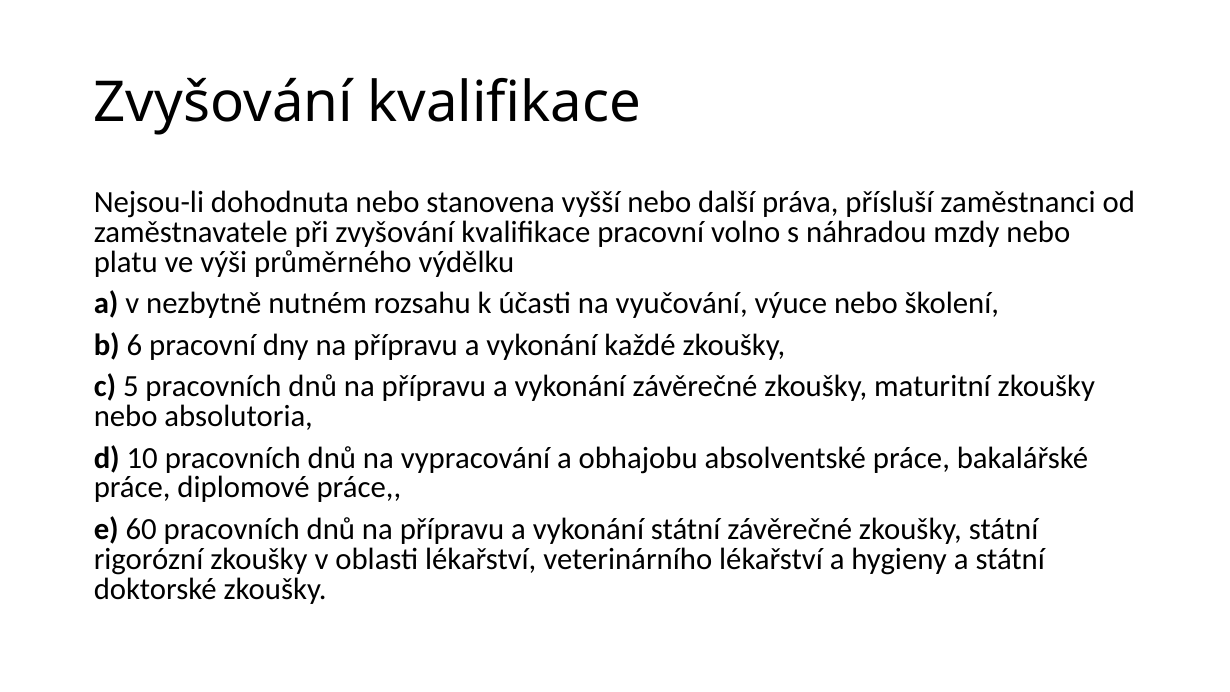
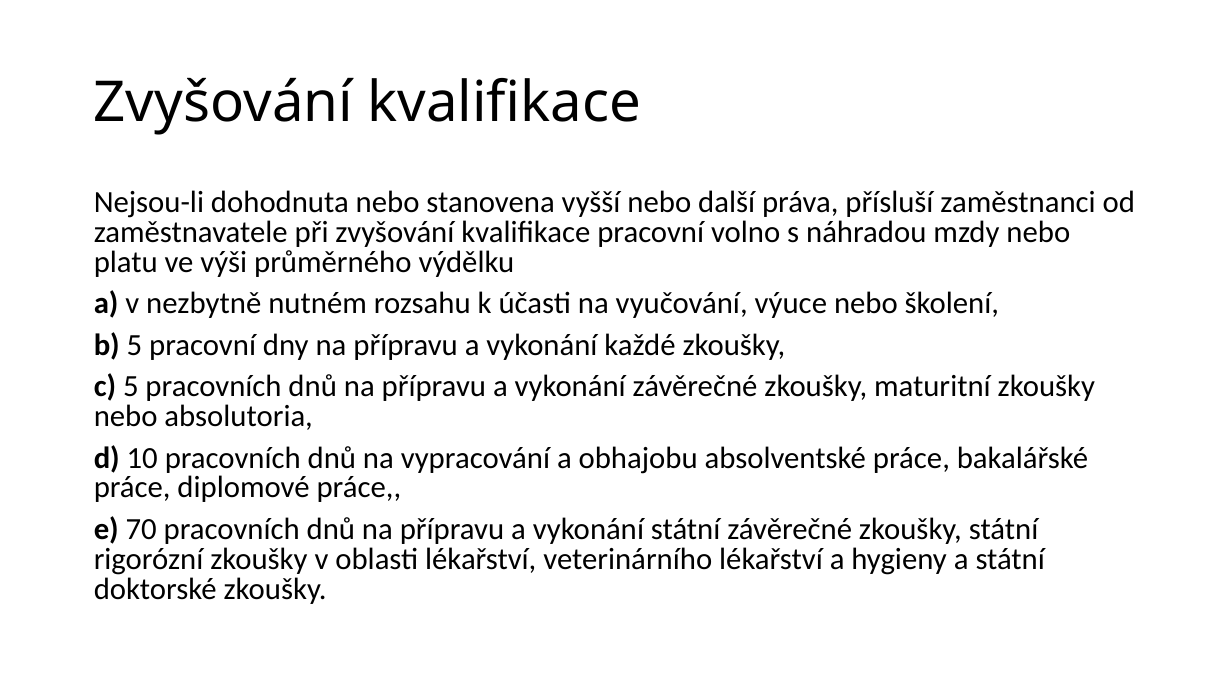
b 6: 6 -> 5 (134, 345)
60: 60 -> 70 (141, 529)
